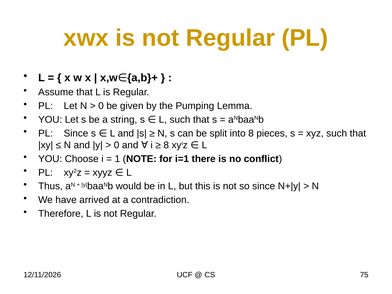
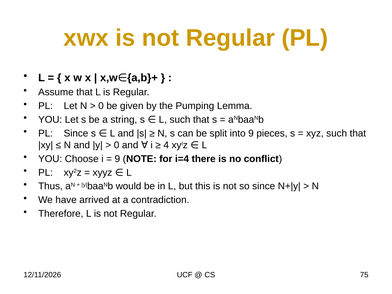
into 8: 8 -> 9 (251, 133)
8: 8 -> 4 (166, 145)
1: 1 -> 9 (117, 159)
i=1: i=1 -> i=4 (182, 159)
